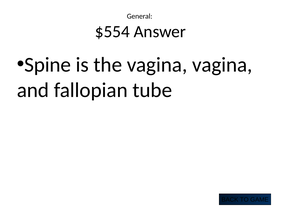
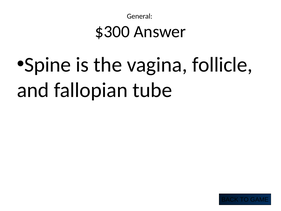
$554: $554 -> $300 (112, 32)
vagina vagina: vagina -> follicle (222, 65)
